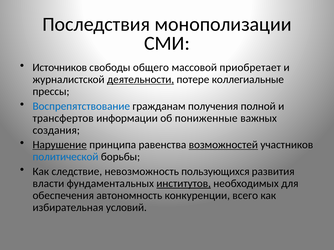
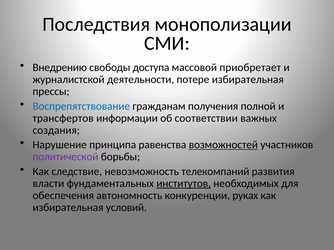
Источников: Источников -> Внедрению (60, 68)
общего: общего -> доступа (151, 68)
деятельности underline: present -> none (141, 80)
потере коллегиальные: коллегиальные -> избирательная (248, 80)
пониженные: пониженные -> соответствии (206, 118)
Нарушение underline: present -> none (60, 145)
политической colour: blue -> purple (65, 157)
пользующихся: пользующихся -> телекомпаний (215, 172)
всего: всего -> руках (245, 196)
